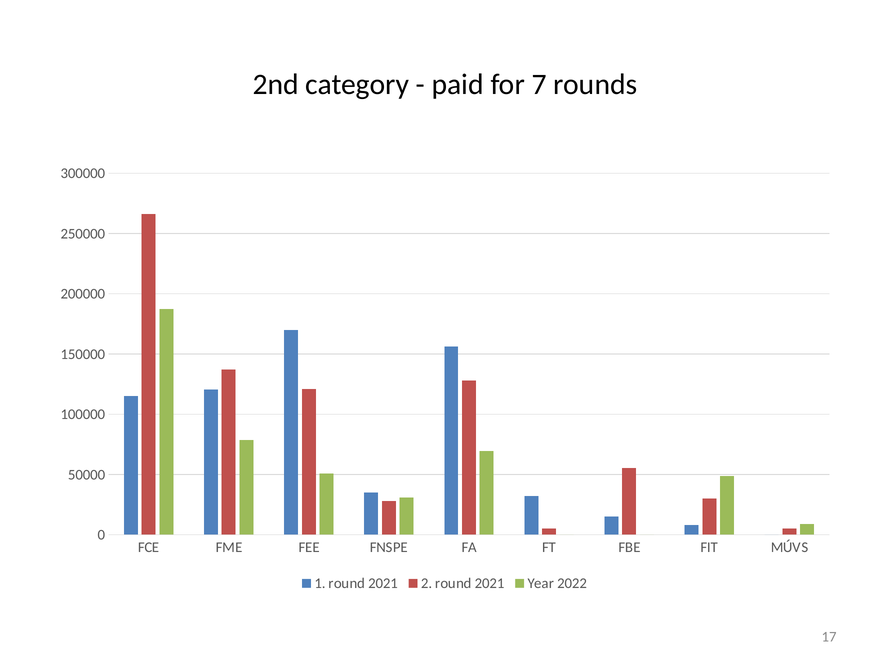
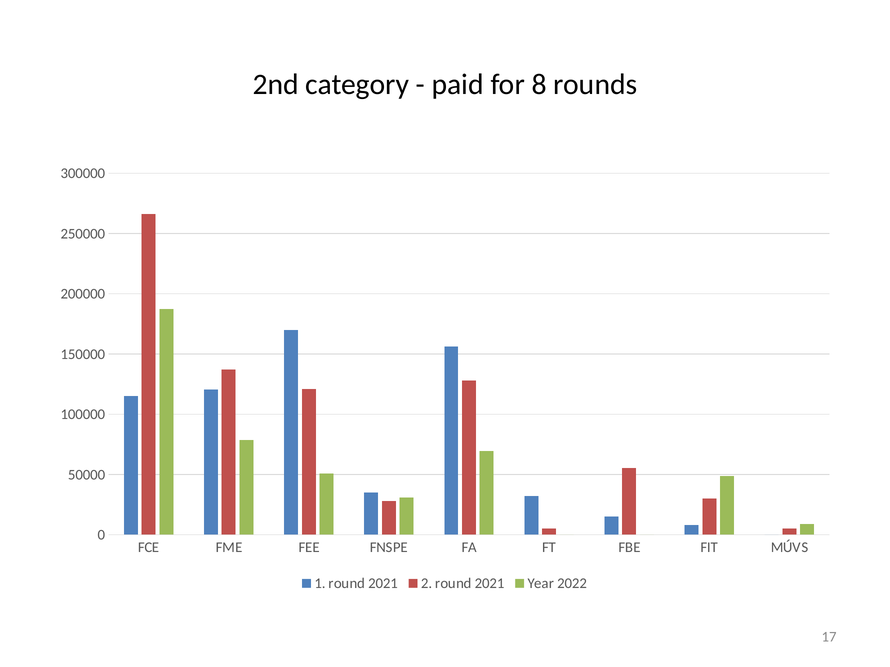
7: 7 -> 8 (539, 84)
